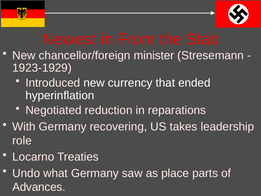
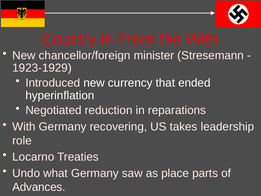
Newest: Newest -> Country (69, 39)
the Stab: Stab -> With (202, 39)
